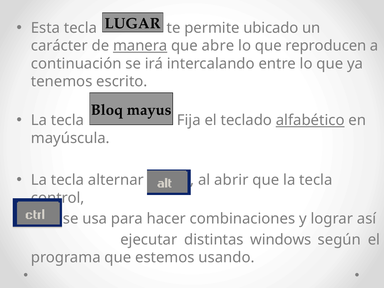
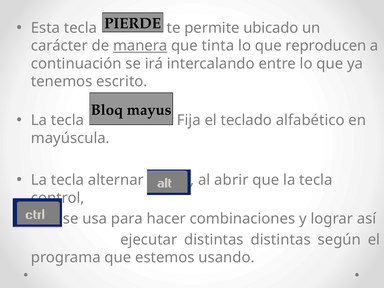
LUGAR: LUGAR -> PIERDE (133, 23)
abre: abre -> tinta (218, 46)
alfabético underline: present -> none (310, 120)
distintas windows: windows -> distintas (281, 240)
